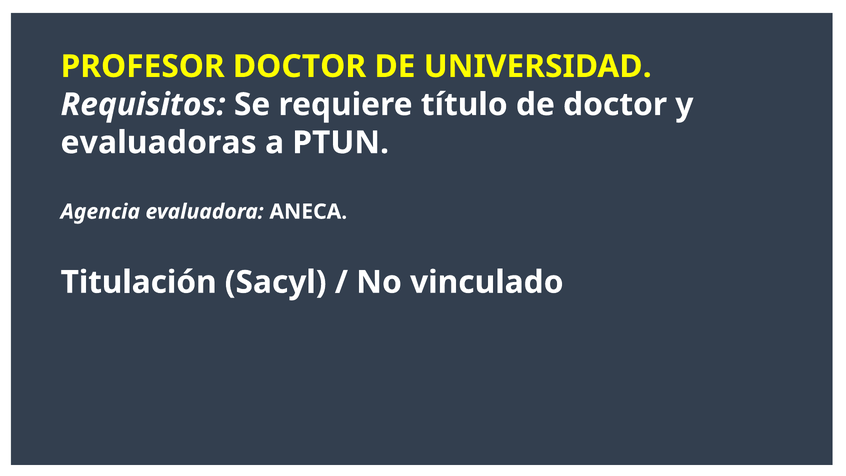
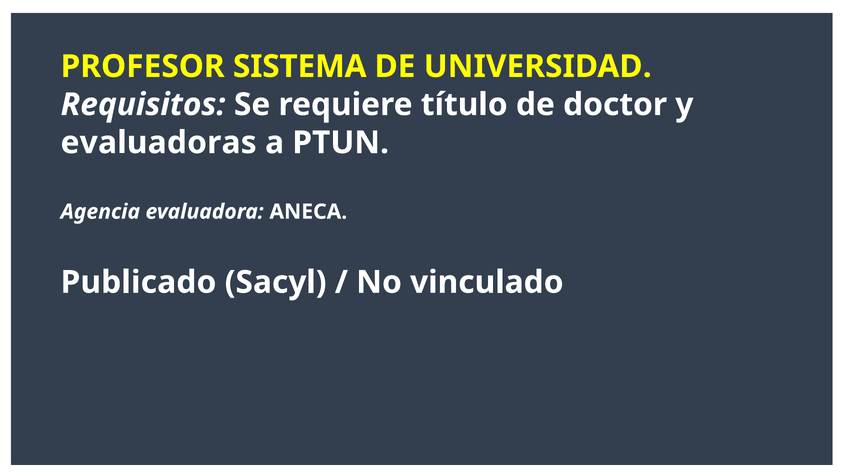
PROFESOR DOCTOR: DOCTOR -> SISTEMA (300, 66)
Titulación: Titulación -> Publicado (138, 282)
